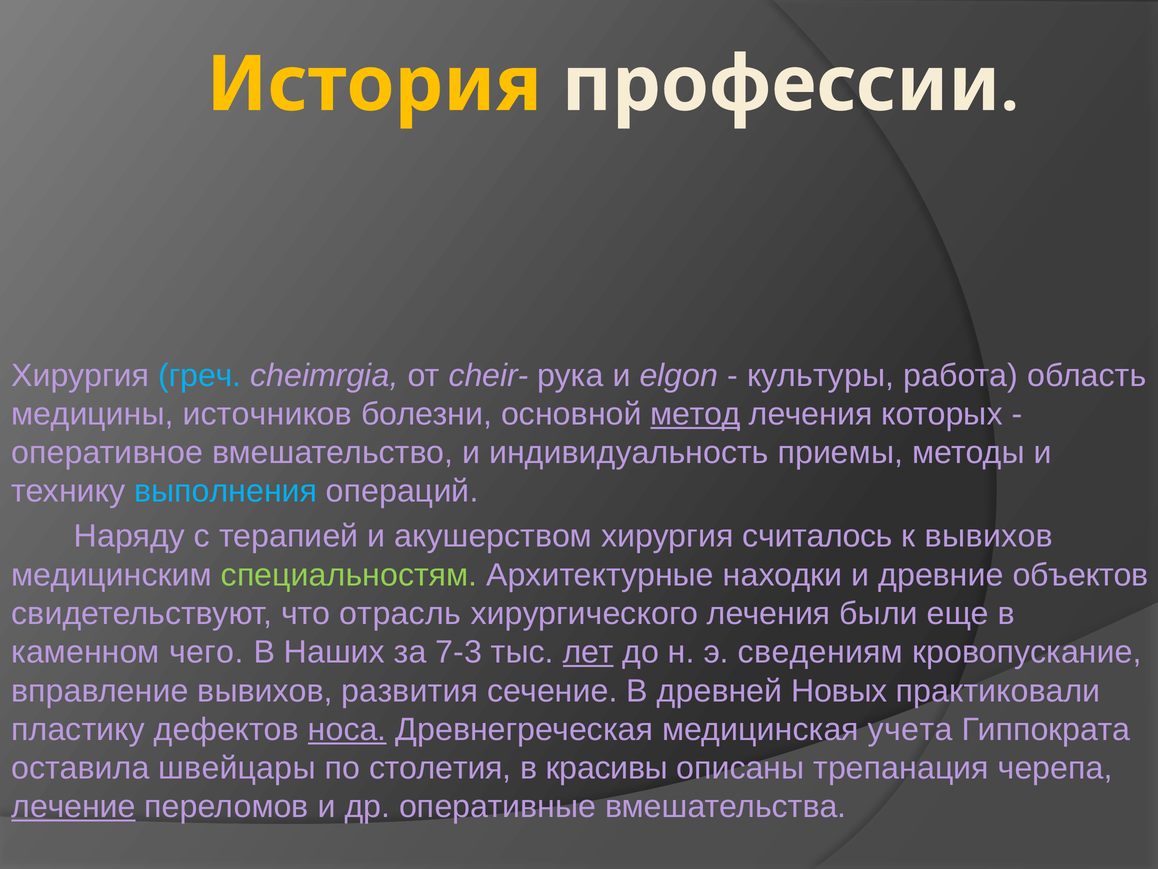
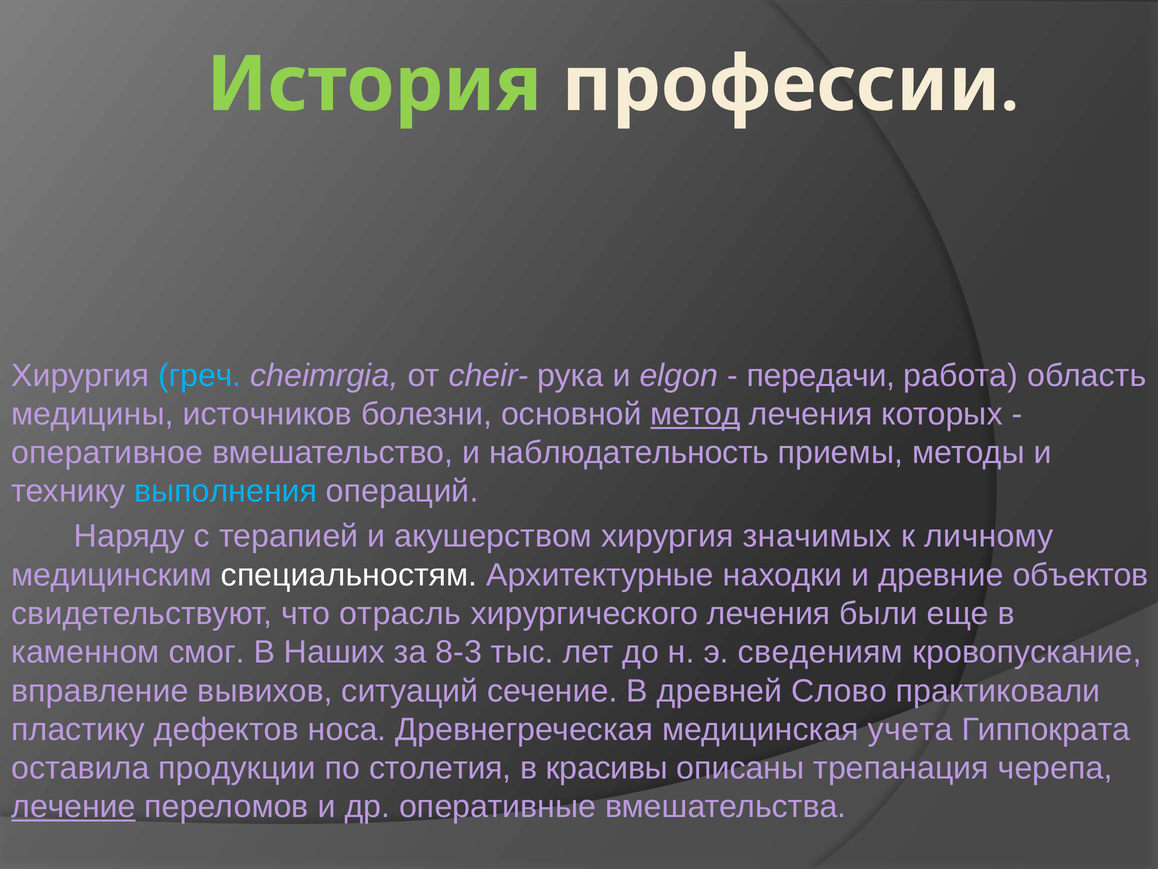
История colour: yellow -> light green (374, 85)
культуры: культуры -> передачи (821, 375)
индивидуальность: индивидуальность -> наблюдательность (629, 452)
считалось: считалось -> значимых (817, 536)
к вывихов: вывихов -> личному (989, 536)
специальностям colour: light green -> white (349, 575)
чего: чего -> смог (207, 652)
7-3: 7-3 -> 8-3 (459, 652)
лет underline: present -> none (588, 652)
развития: развития -> ситуаций (410, 691)
Новых: Новых -> Слово (839, 691)
носа underline: present -> none (347, 729)
швейцары: швейцары -> продукции (237, 768)
